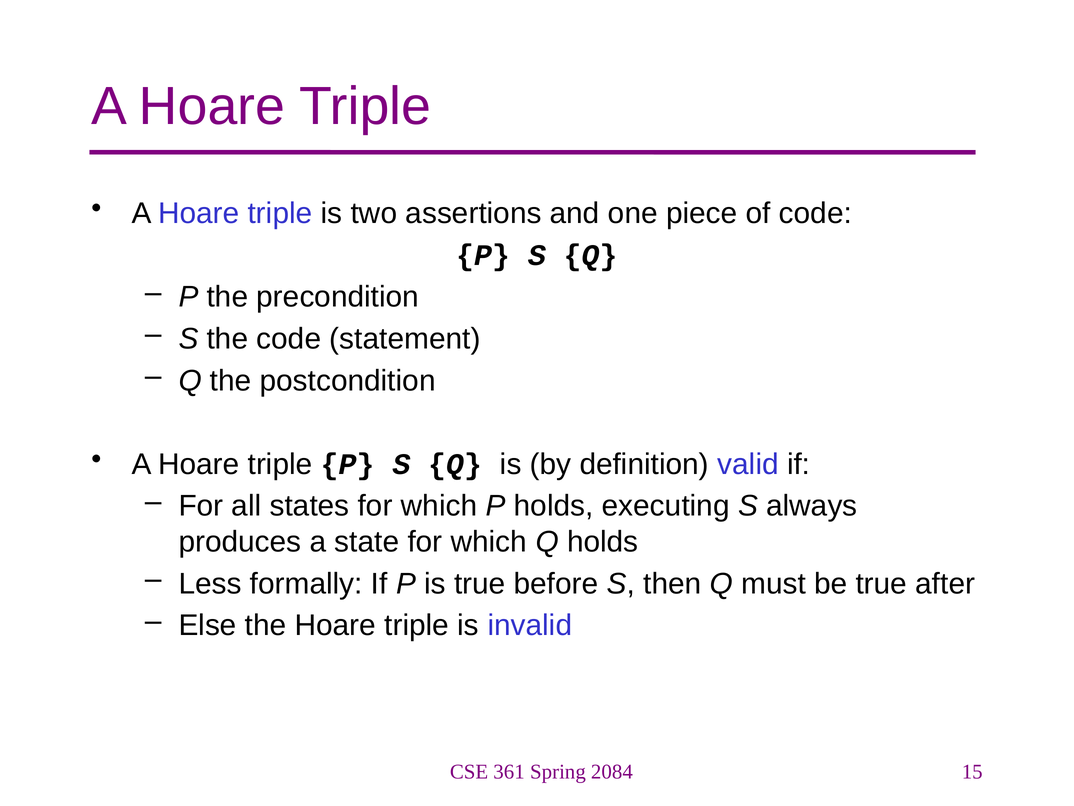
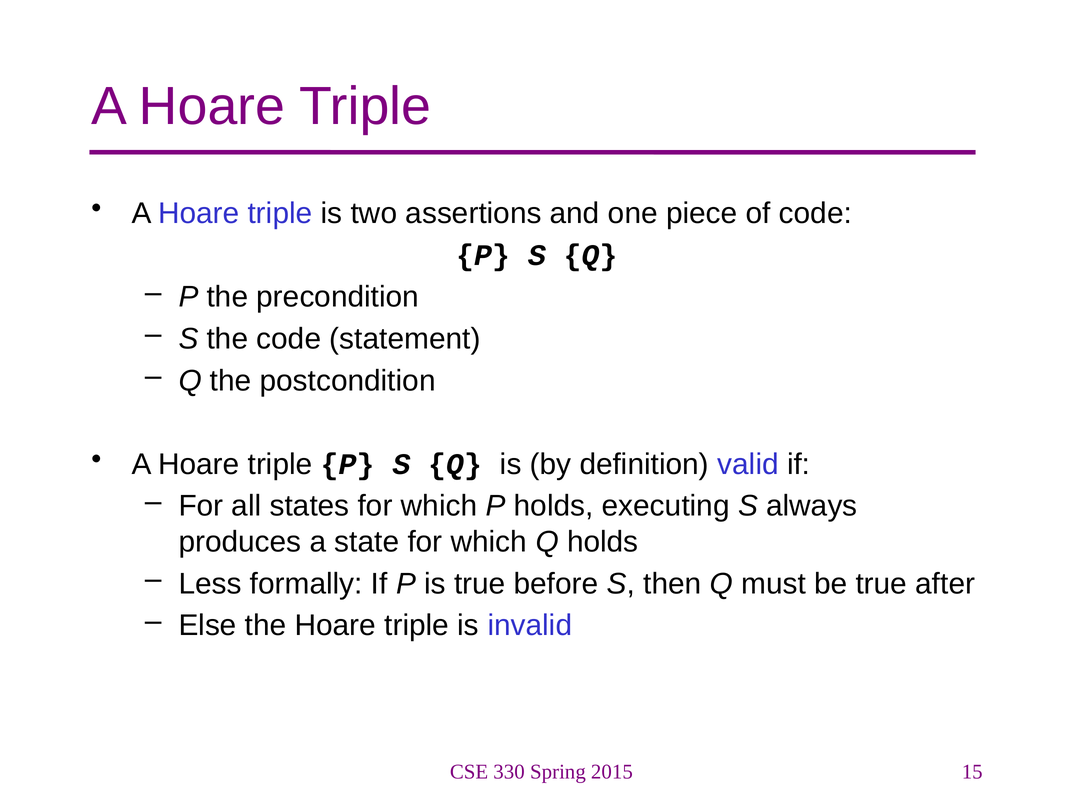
361: 361 -> 330 (509, 771)
2084: 2084 -> 2015 (612, 771)
